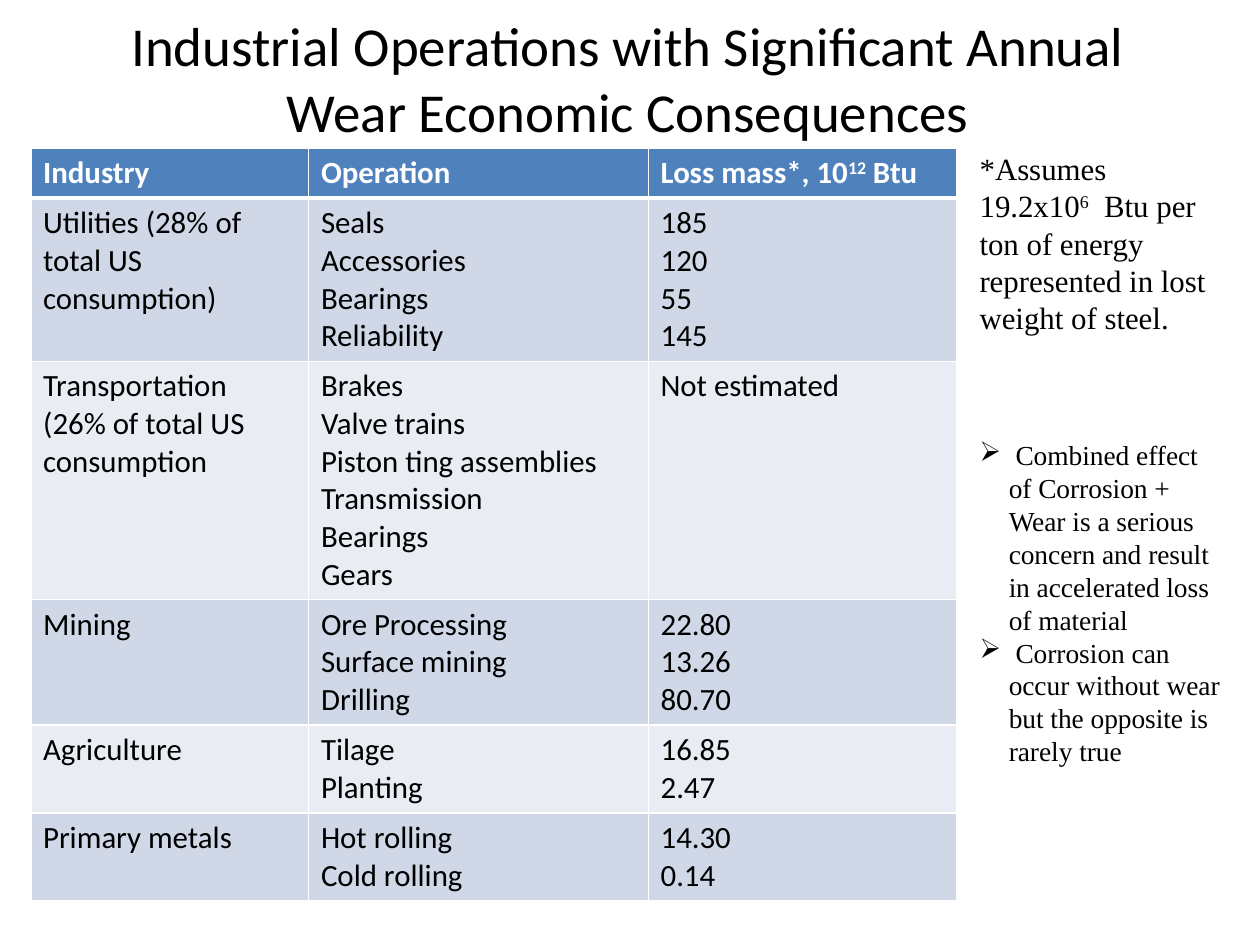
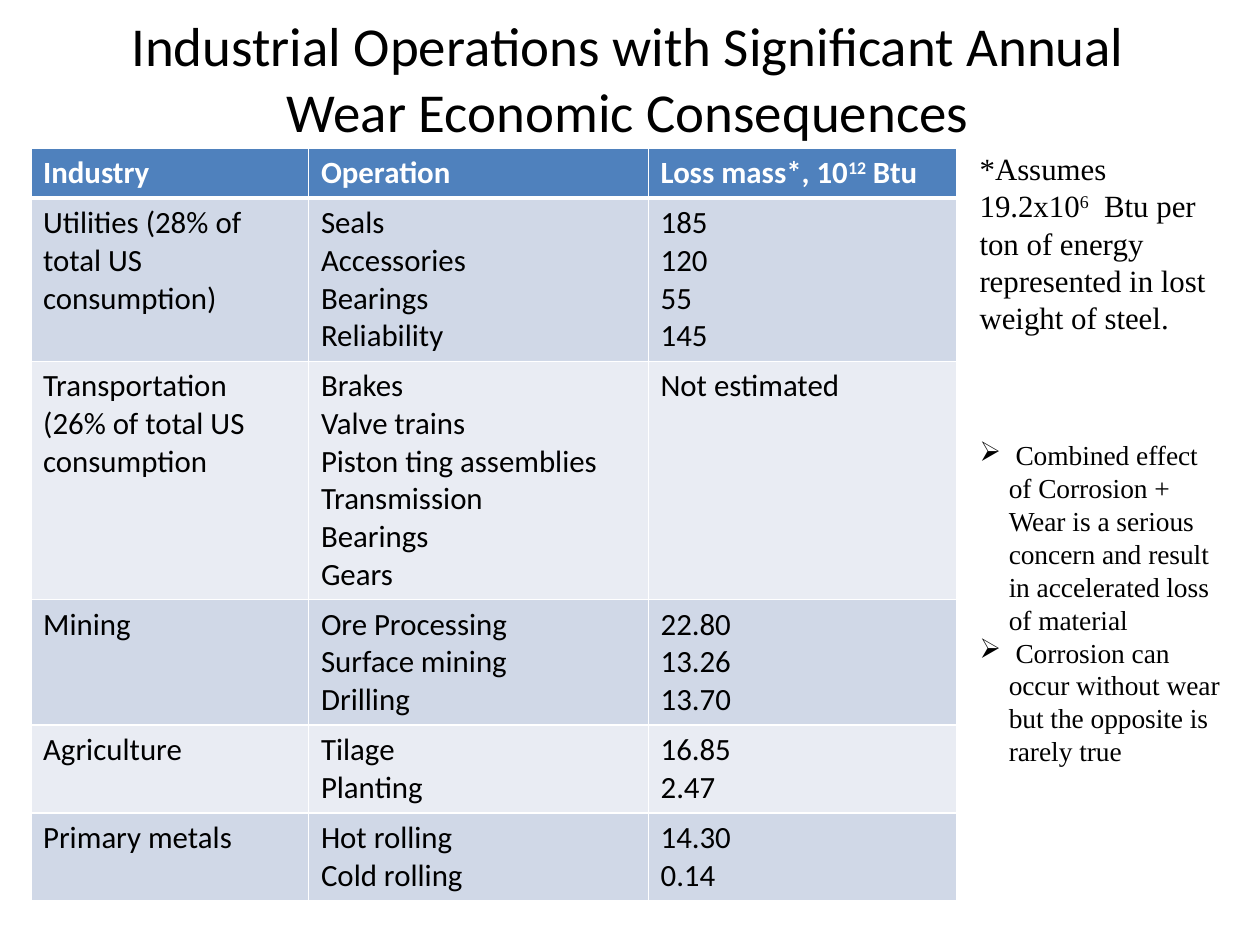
80.70: 80.70 -> 13.70 (696, 701)
